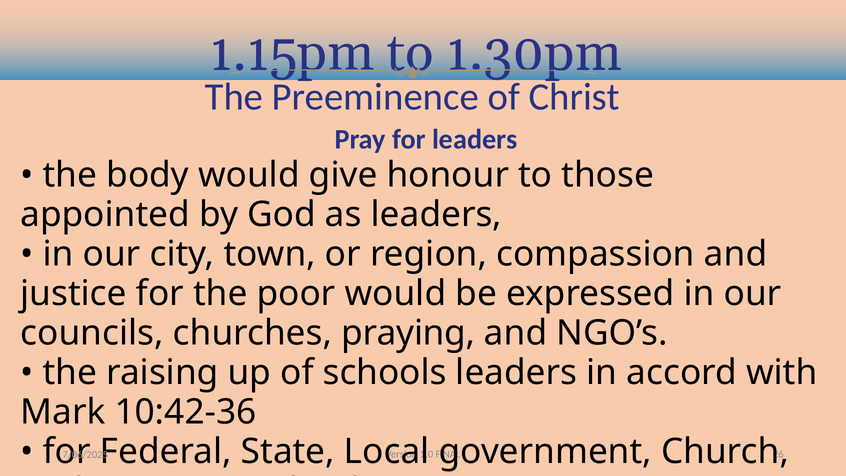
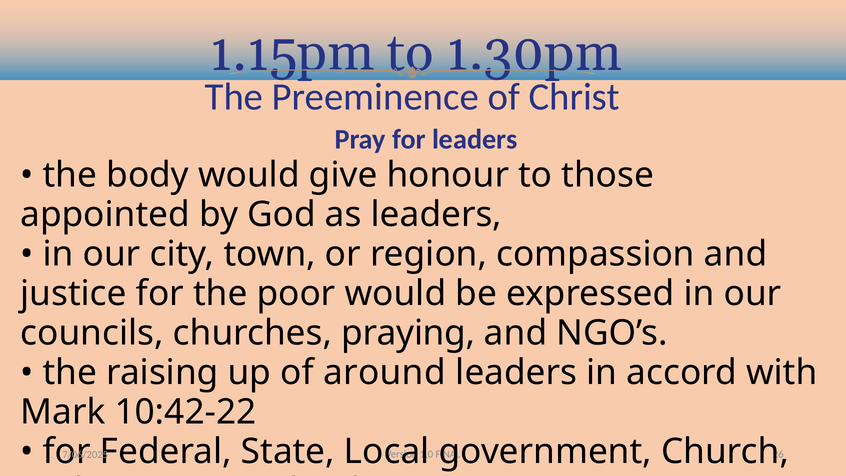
schools: schools -> around (384, 373)
10:42-36: 10:42-36 -> 10:42-22 (186, 412)
